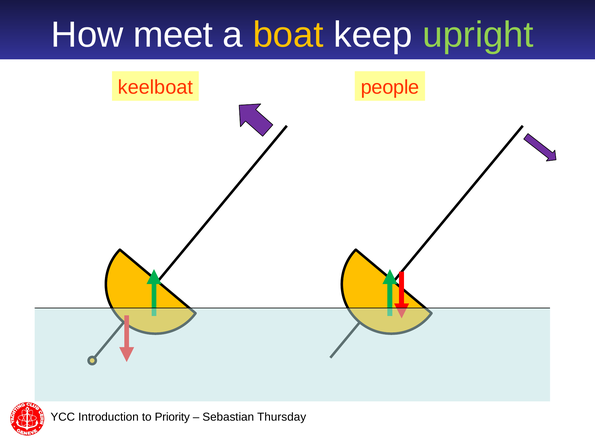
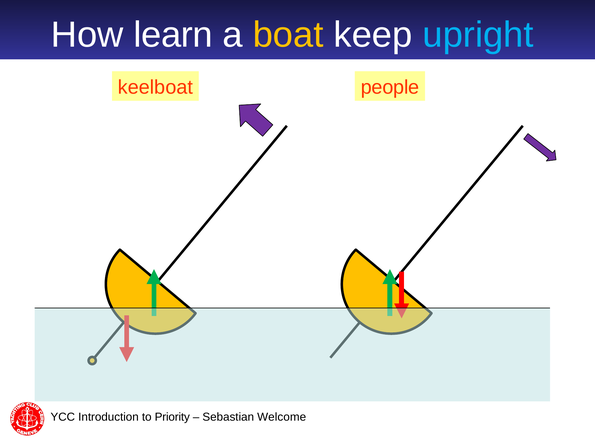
meet: meet -> learn (173, 35)
upright colour: light green -> light blue (478, 35)
Thursday: Thursday -> Welcome (282, 417)
